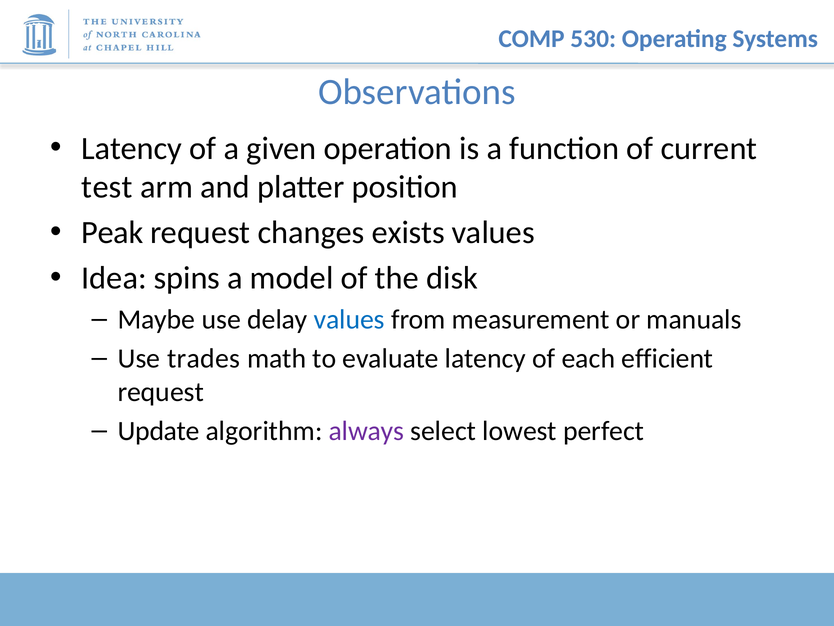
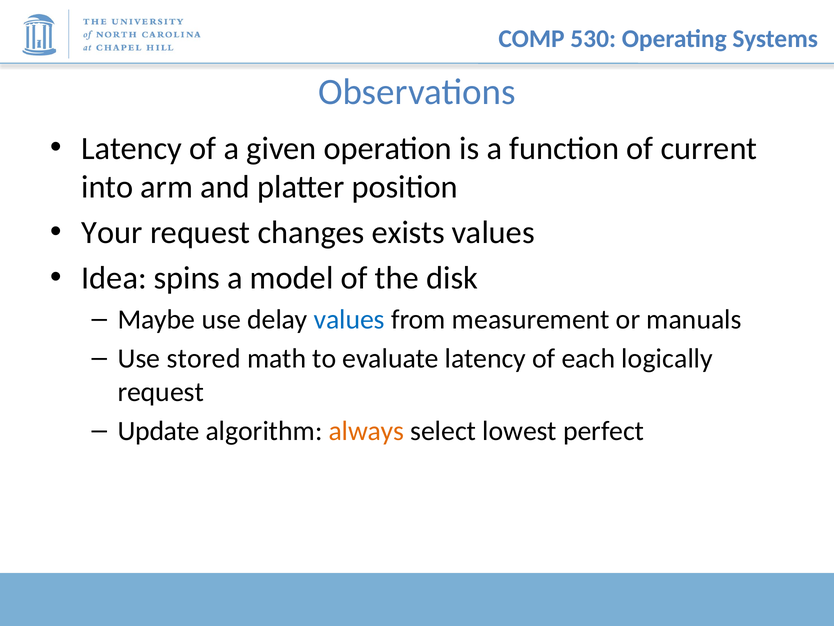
test: test -> into (107, 187)
Peak: Peak -> Your (112, 233)
trades: trades -> stored (204, 358)
efficient: efficient -> logically (667, 358)
always colour: purple -> orange (366, 431)
